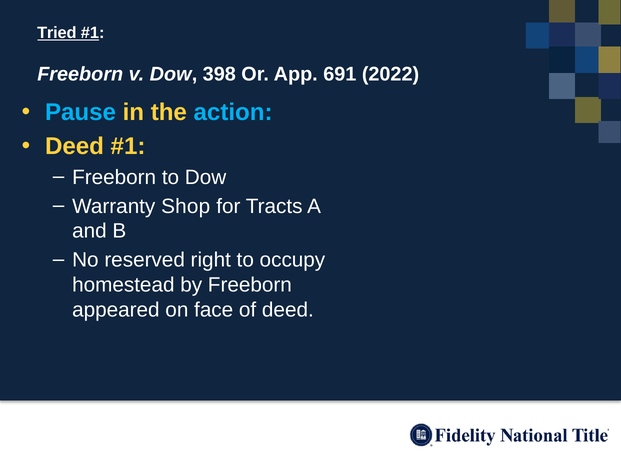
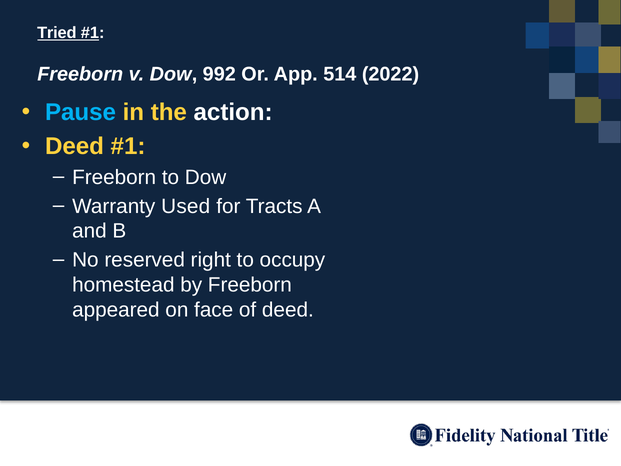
398: 398 -> 992 (219, 74)
691: 691 -> 514 (340, 74)
action colour: light blue -> white (233, 112)
Shop: Shop -> Used (186, 206)
